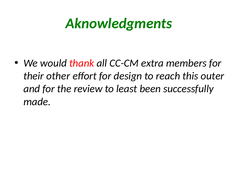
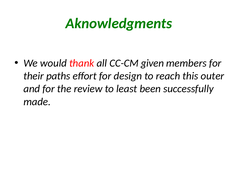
extra: extra -> given (152, 63)
other: other -> paths (58, 76)
